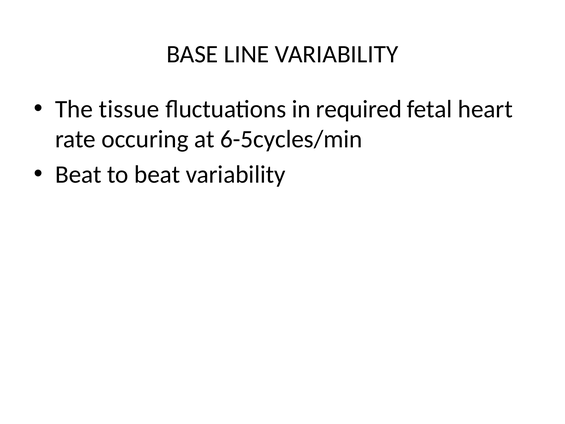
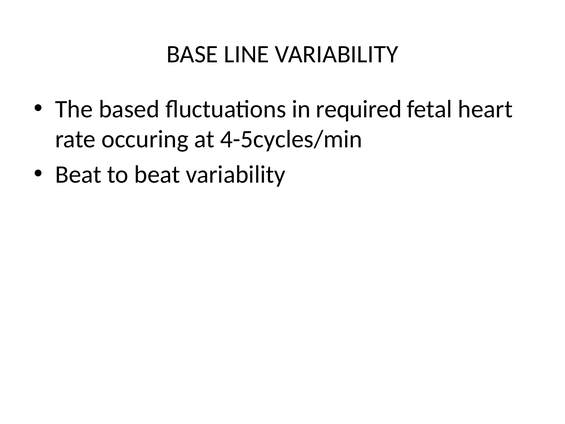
tissue: tissue -> based (129, 109)
6-5cycles/min: 6-5cycles/min -> 4-5cycles/min (291, 139)
